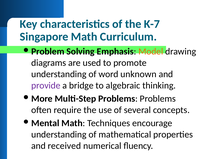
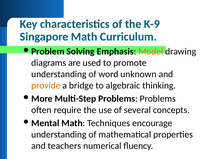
K-7: K-7 -> K-9 (152, 24)
provide colour: purple -> orange (46, 85)
received: received -> teachers (64, 146)
